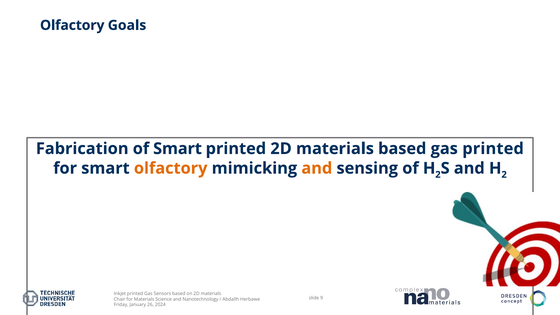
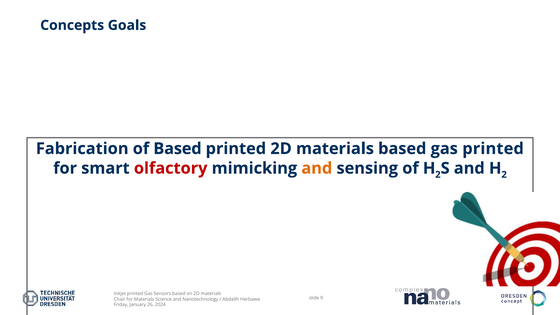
Olfactory: Olfactory -> Concepts (72, 25)
of Smart: Smart -> Based (178, 149)
olfactory colour: orange -> red (171, 168)
